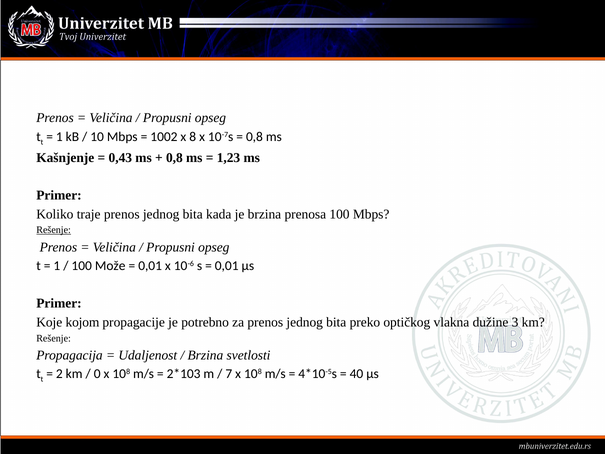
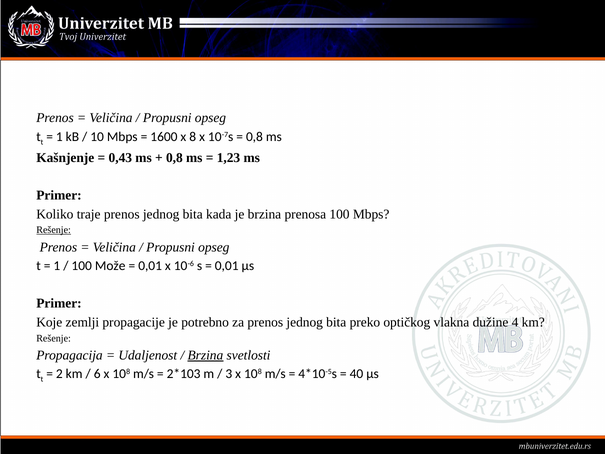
1002: 1002 -> 1600 (164, 137)
kojom: kojom -> zemlji (82, 322)
3: 3 -> 4 (515, 322)
Brzina underline: none -> present (205, 355)
0: 0 -> 6 (97, 374)
7: 7 -> 3 (229, 374)
